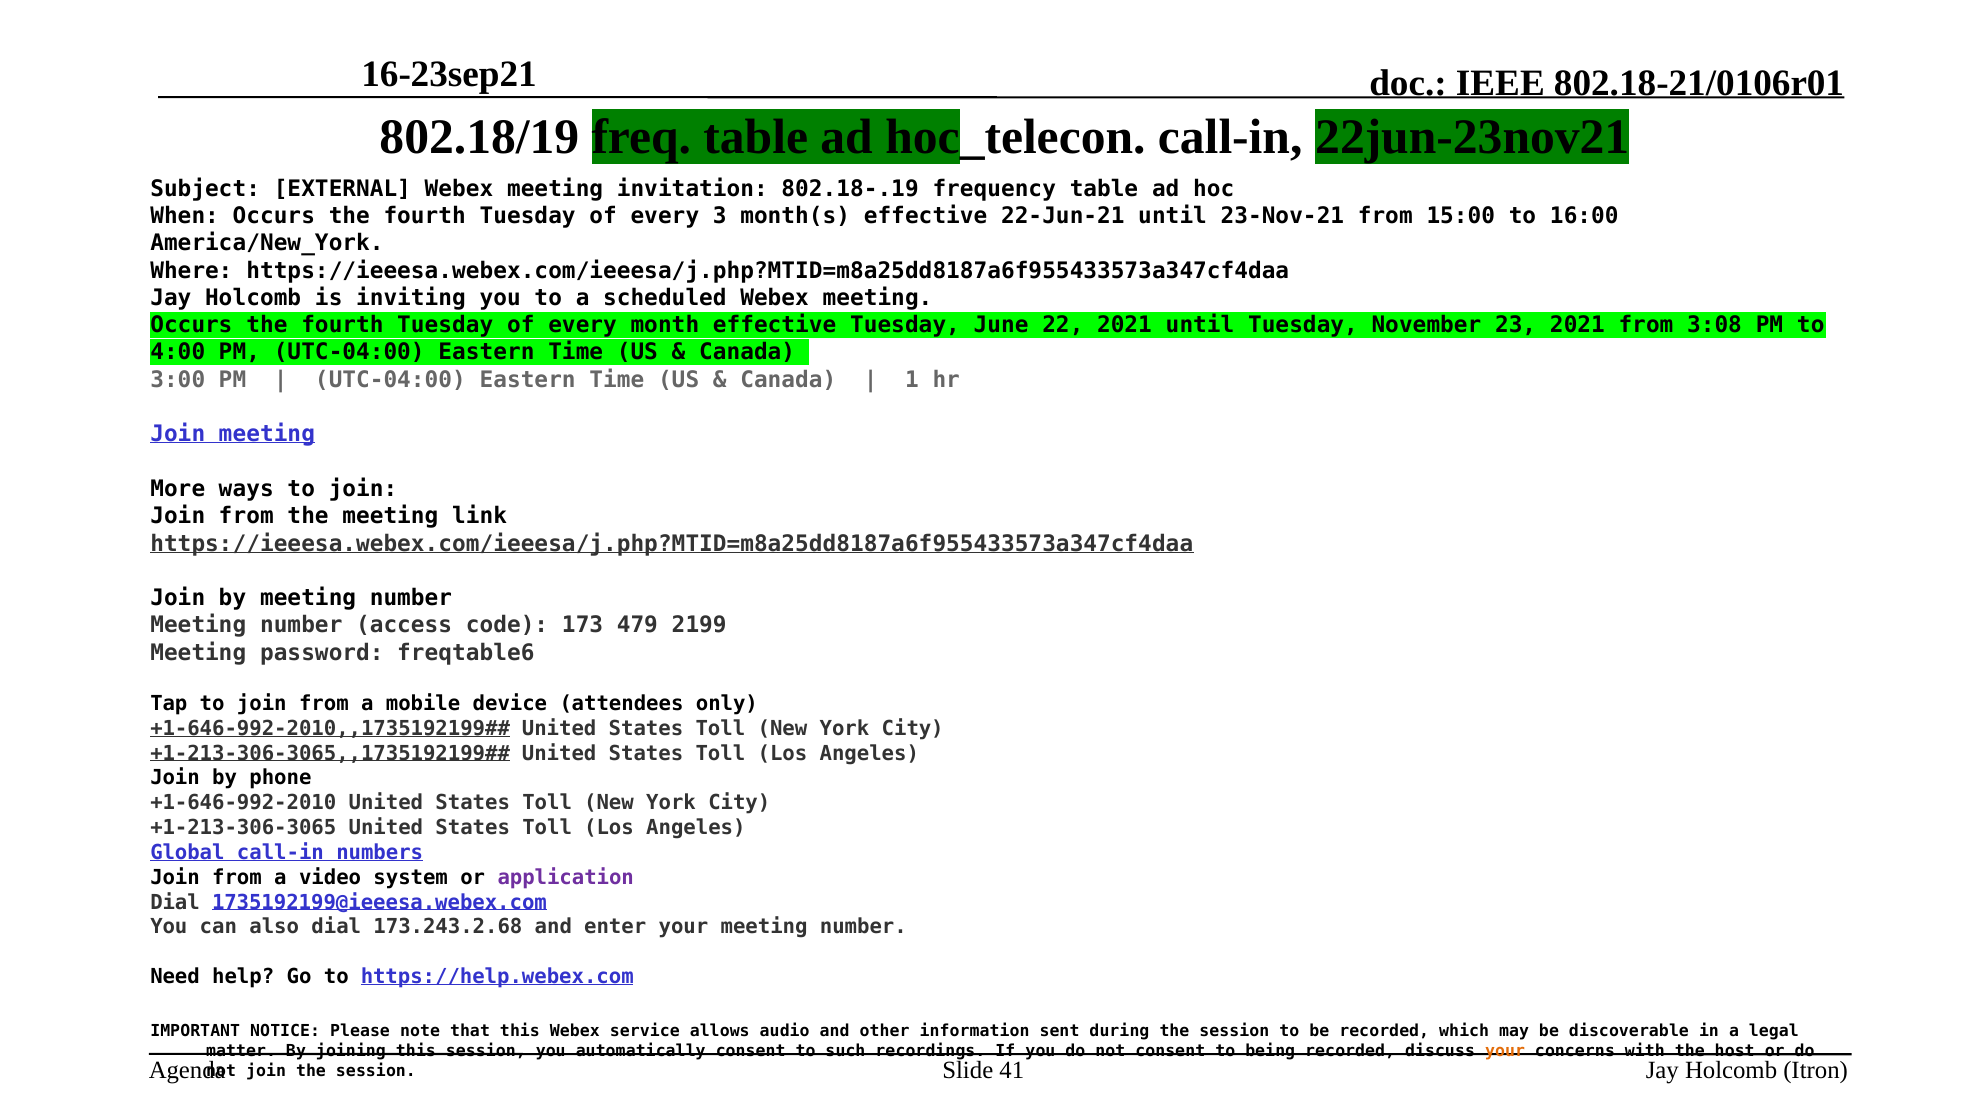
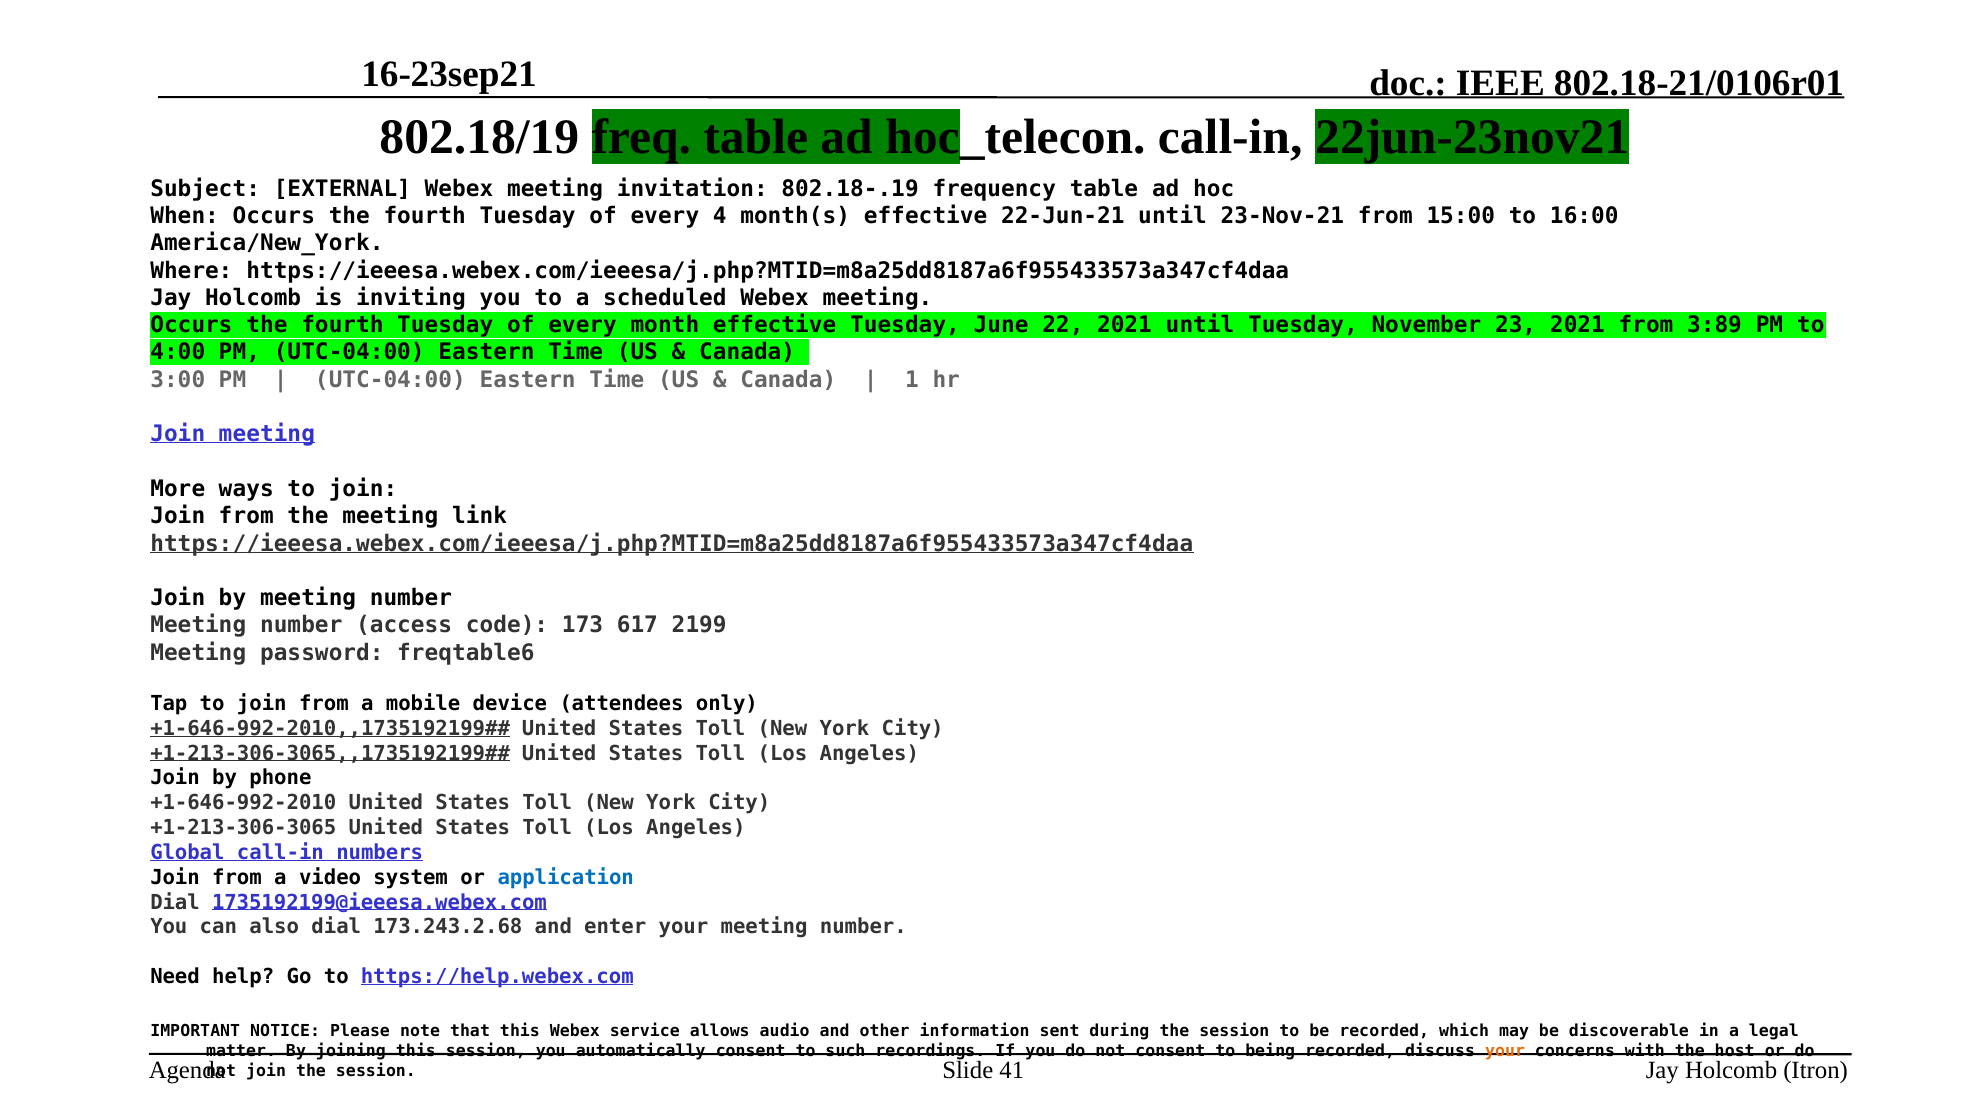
3: 3 -> 4 (720, 216)
3:08: 3:08 -> 3:89 (1715, 325)
479: 479 -> 617 (637, 625)
application colour: purple -> blue (566, 877)
